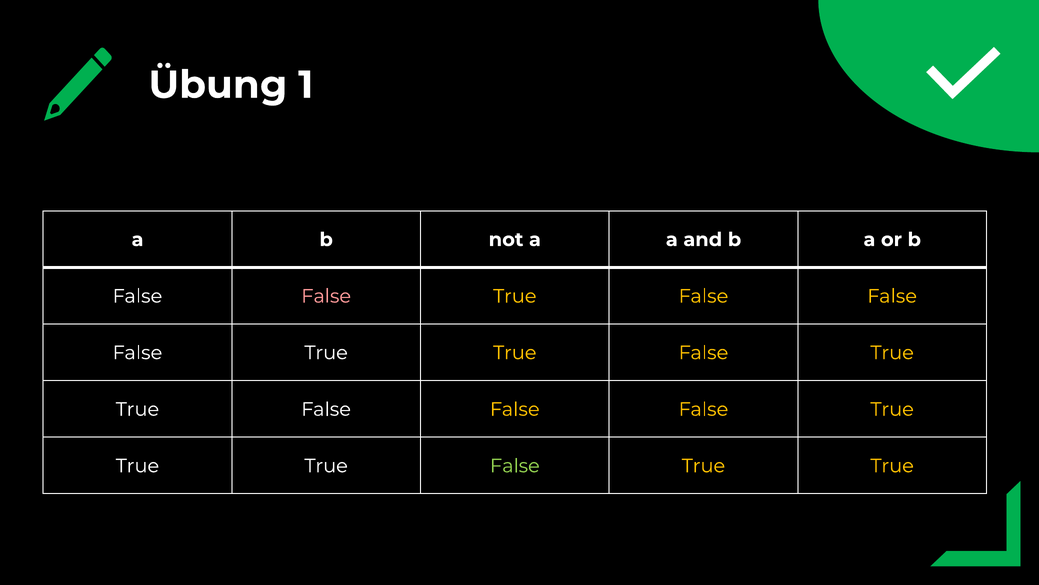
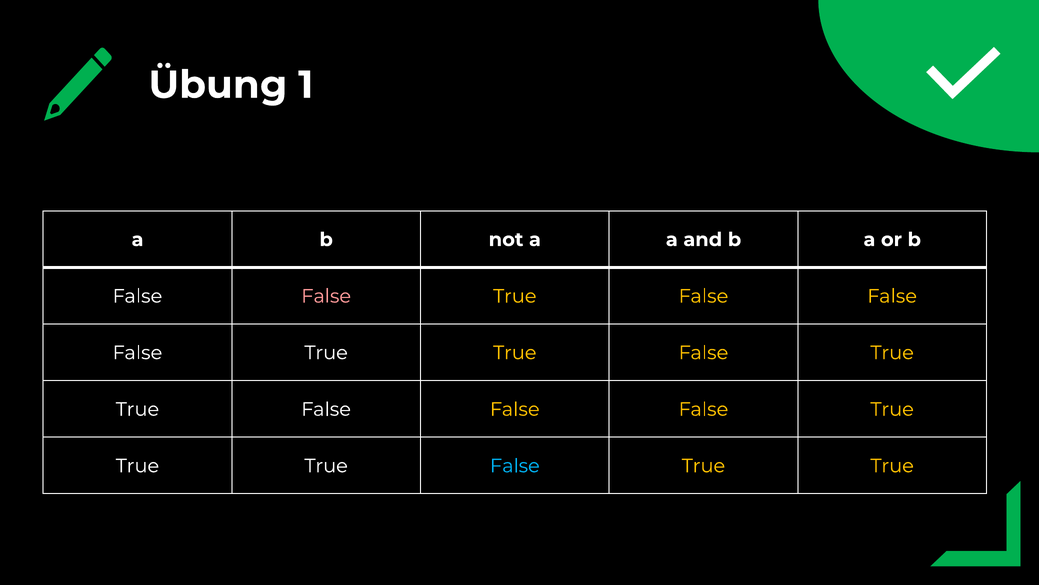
False colour: light green -> light blue (515, 465)
